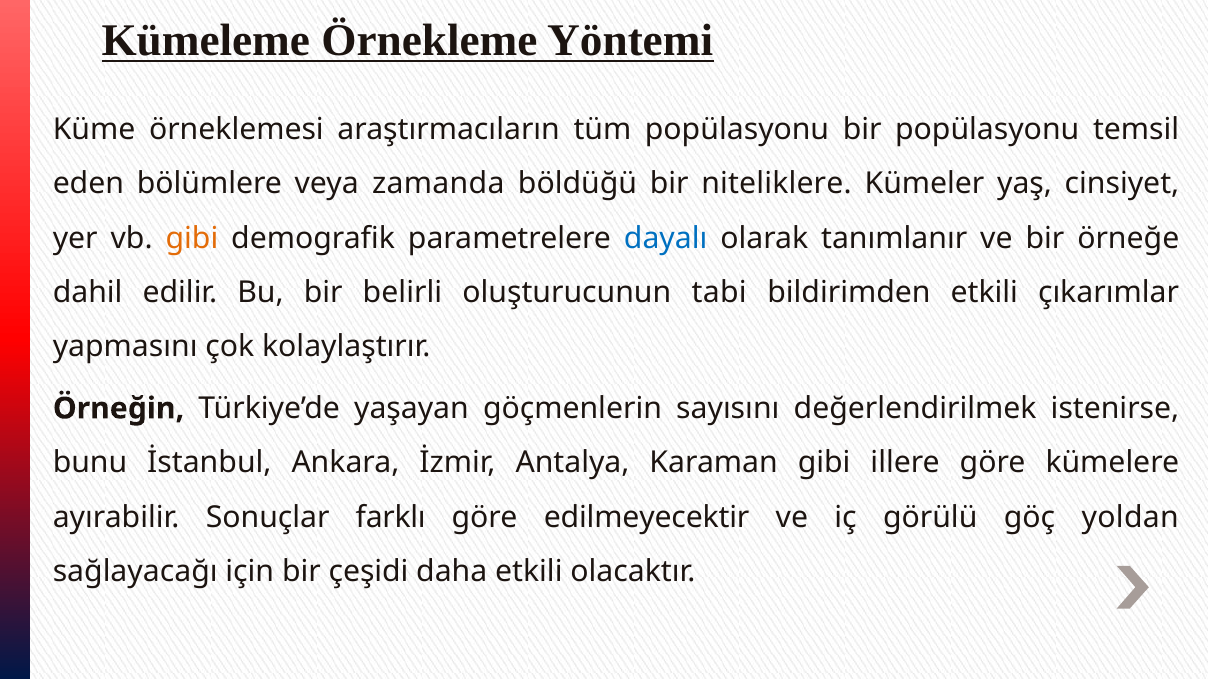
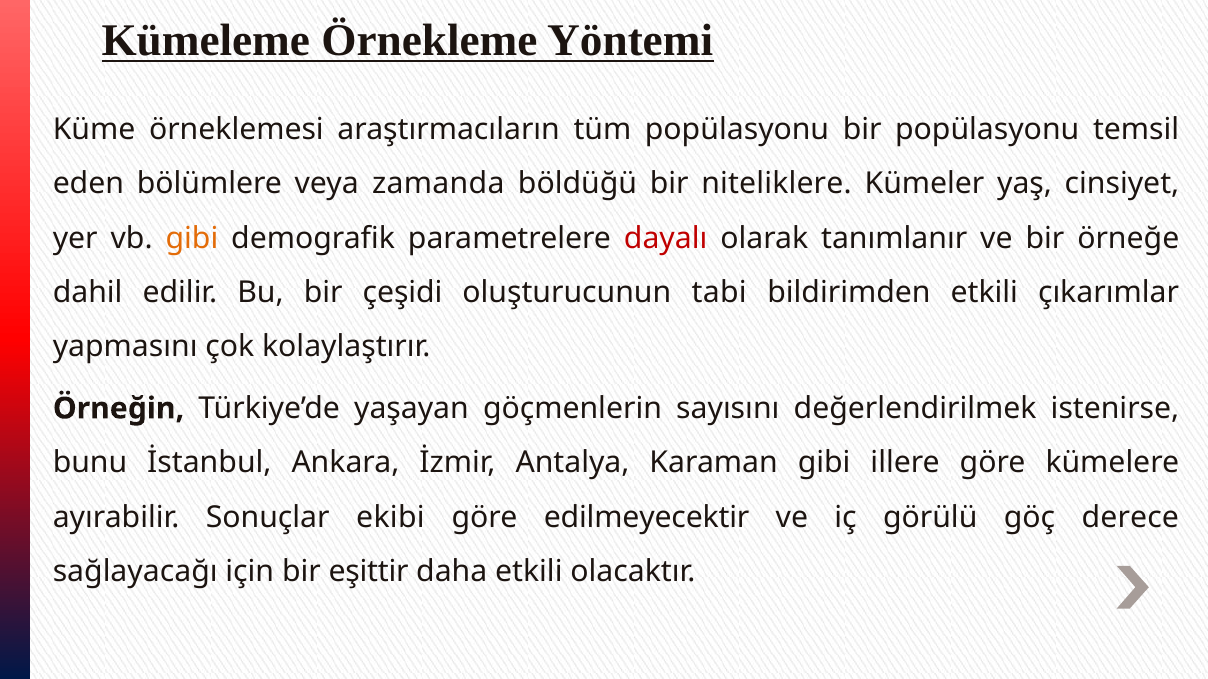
dayalı colour: blue -> red (666, 238)
belirli: belirli -> çeşidi (403, 293)
farklı: farklı -> ekibi (390, 517)
yoldan: yoldan -> derece (1130, 517)
çeşidi: çeşidi -> eşittir (369, 572)
